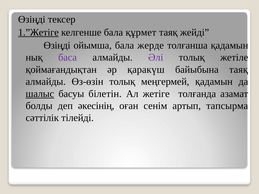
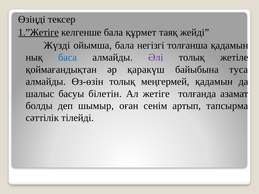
Өзіңді: Өзіңді -> Жүзді (57, 45)
жерде: жерде -> негізгі (151, 45)
баса colour: purple -> blue (68, 58)
байыбына таяқ: таяқ -> туса (239, 70)
шалыс underline: present -> none (40, 94)
әкесінің: әкесінің -> шымыр (96, 106)
